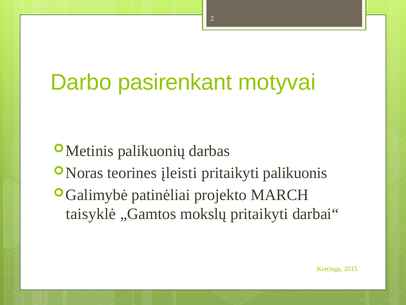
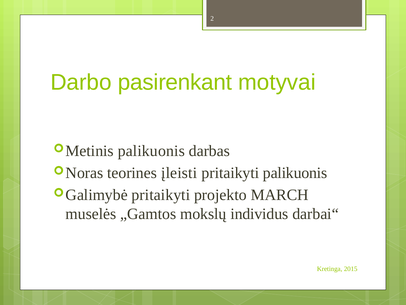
palikuonių: palikuonių -> palikuonis (151, 151)
patinėliai: patinėliai -> pritaikyti (161, 195)
taisyklė: taisyklė -> muselės (91, 214)
mokslų pritaikyti: pritaikyti -> individus (259, 214)
